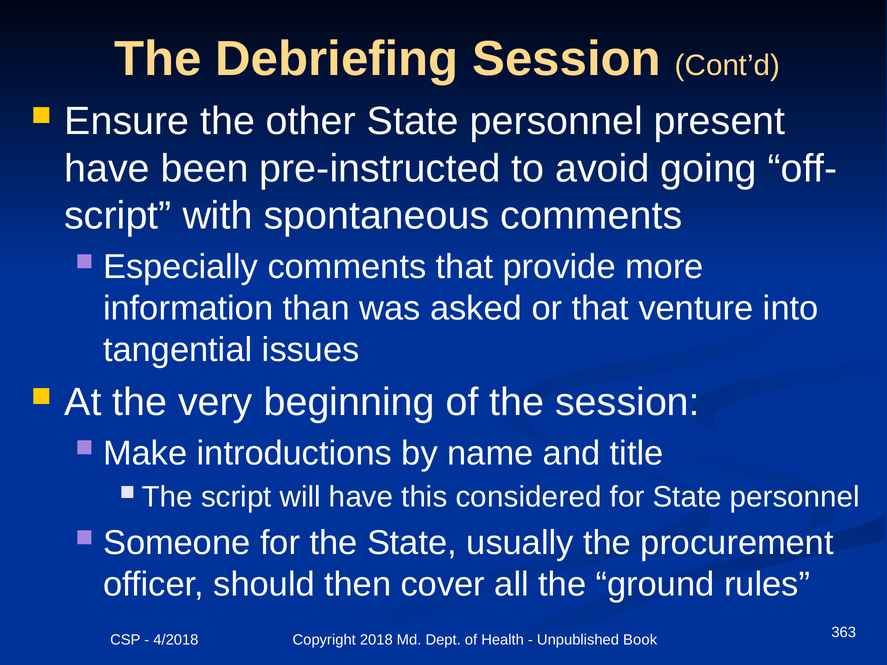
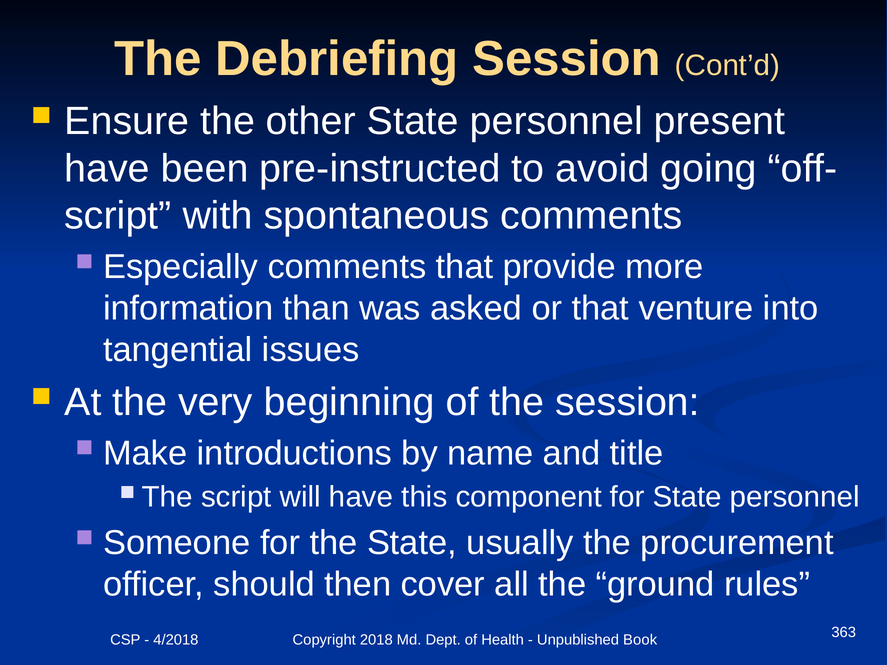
considered: considered -> component (529, 497)
